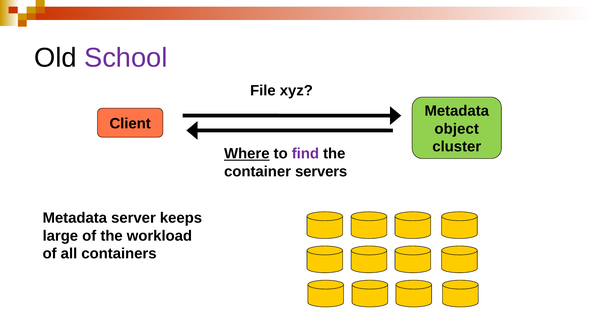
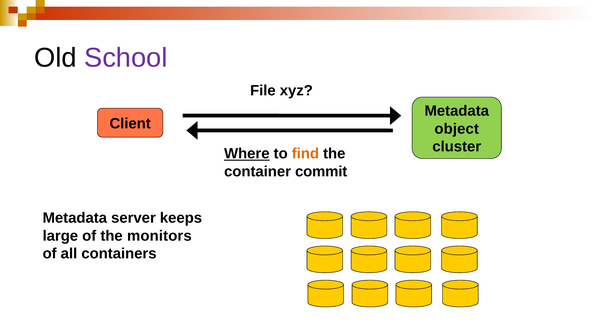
find colour: purple -> orange (305, 154)
servers: servers -> commit (321, 171)
workload: workload -> monitors (159, 236)
